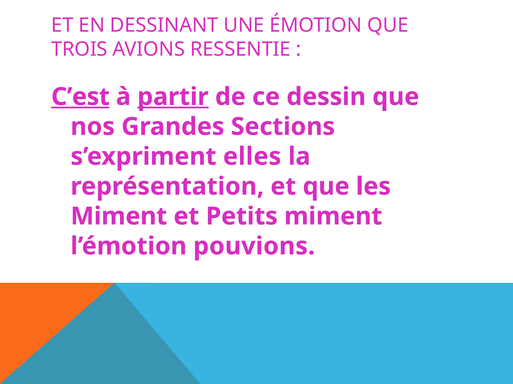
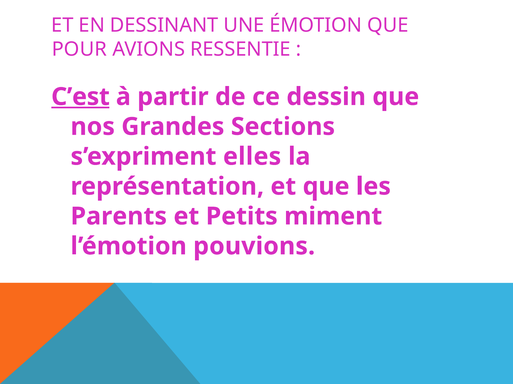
TROIS: TROIS -> POUR (79, 49)
partir underline: present -> none (173, 97)
Miment: Miment -> Parents (119, 217)
